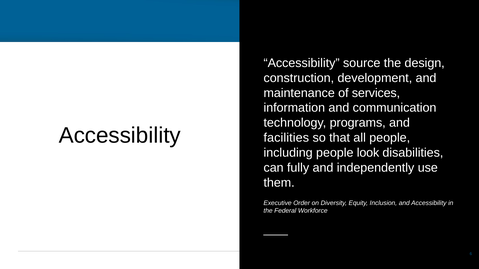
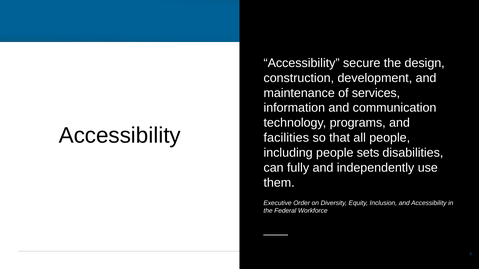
source: source -> secure (362, 63)
look: look -> sets (368, 153)
